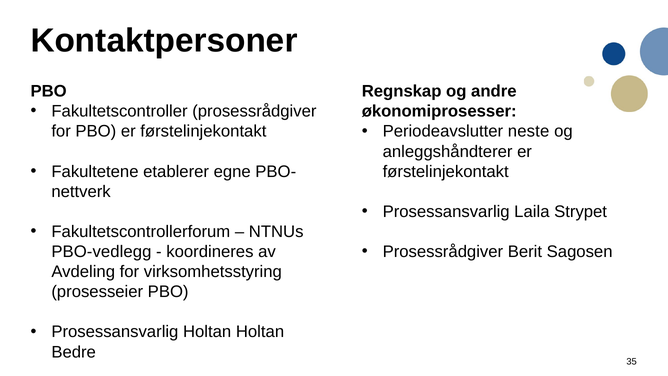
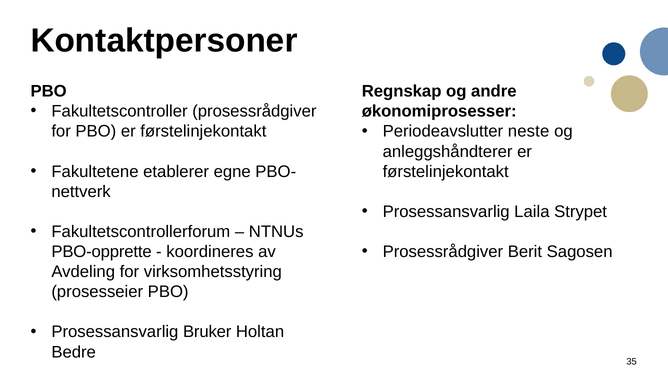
PBO-vedlegg: PBO-vedlegg -> PBO-opprette (102, 252)
Prosessansvarlig Holtan: Holtan -> Bruker (207, 332)
